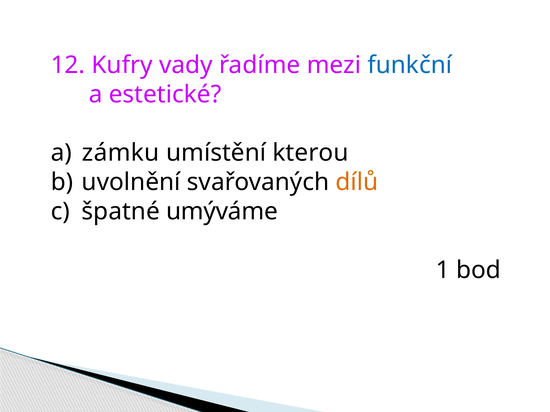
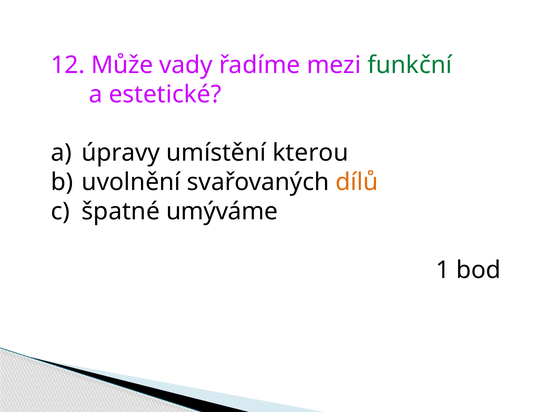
Kufry: Kufry -> Může (122, 65)
funkční colour: blue -> green (410, 65)
zámku: zámku -> úpravy (121, 153)
